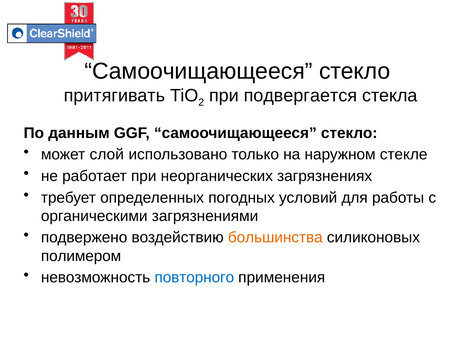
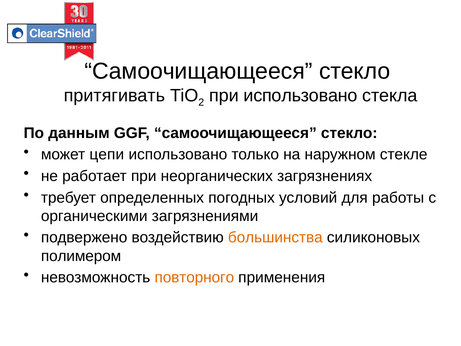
при подвергается: подвергается -> использовано (301, 95)
слой: слой -> цепи (107, 154)
повторного colour: blue -> orange (194, 277)
